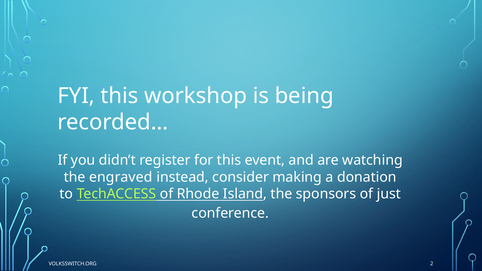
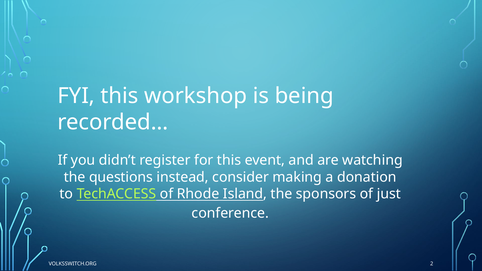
engraved: engraved -> questions (121, 177)
